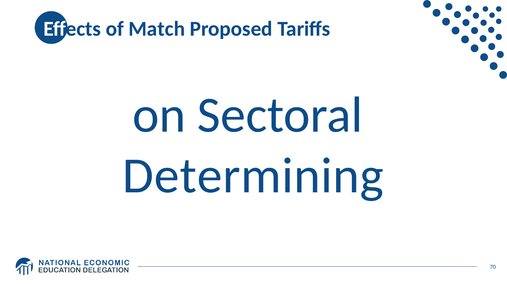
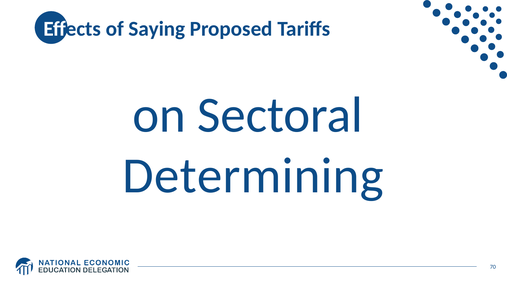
Match: Match -> Saying (157, 29)
